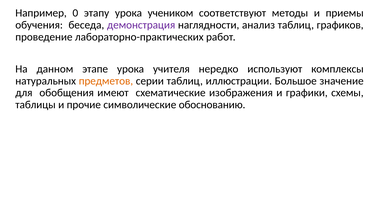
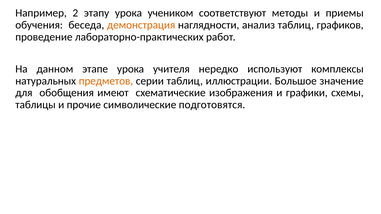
0: 0 -> 2 (75, 13)
демонстрация colour: purple -> orange (141, 25)
обоснованию: обоснованию -> подготовятся (212, 105)
